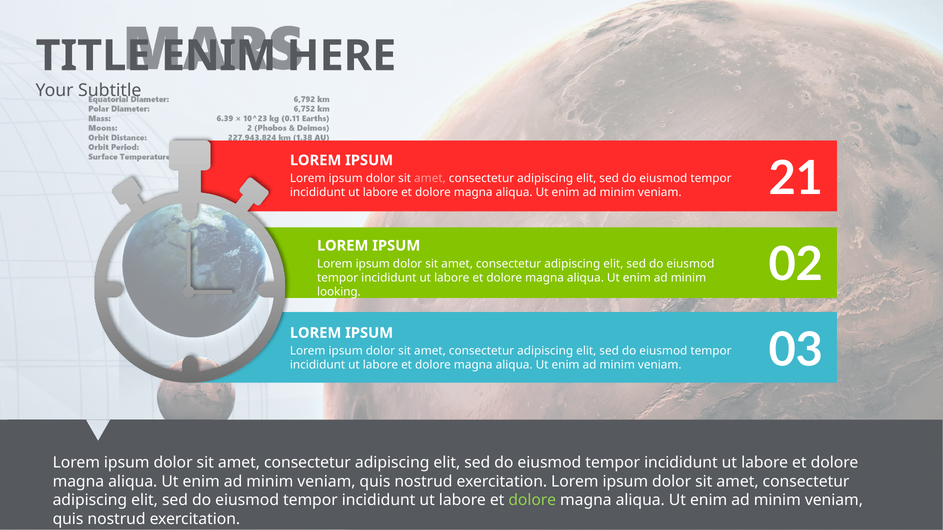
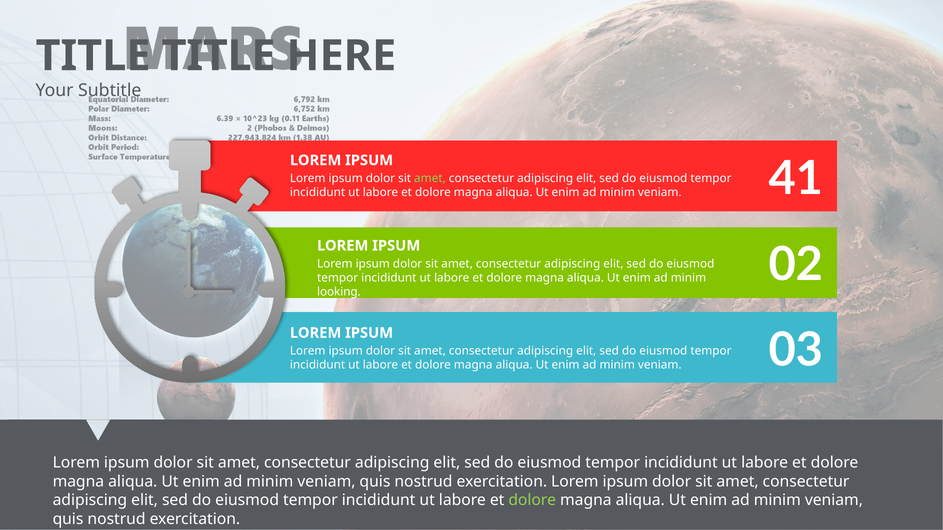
ENIM: ENIM -> TITLE (219, 56)
amet colour: pink -> light green (430, 178)
21: 21 -> 41 (796, 179)
